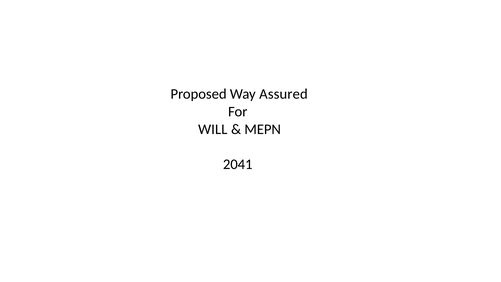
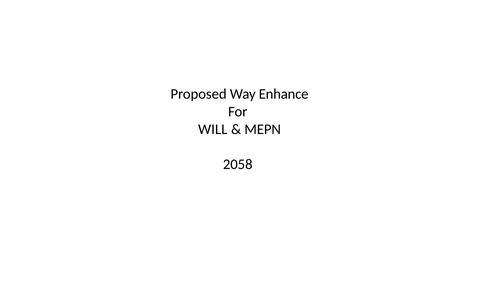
Assured: Assured -> Enhance (284, 94)
2041: 2041 -> 2058 (238, 164)
